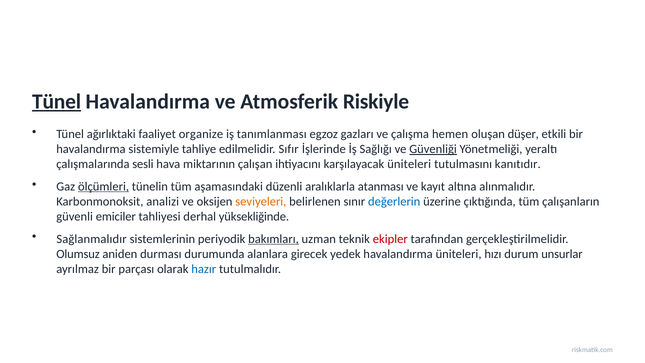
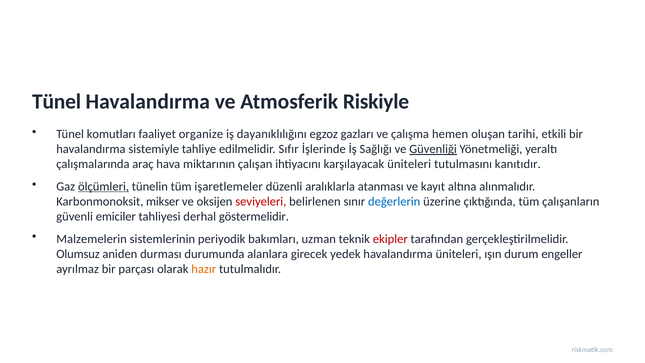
Tünel underline: present -> none (57, 102)
ağırlıktaki: ağırlıktaki -> komutları (111, 134)
tanımlanması: tanımlanması -> dayanıklılığını (272, 134)
düşer: düşer -> tarihi (523, 134)
sesli: sesli -> araç (143, 164)
aşamasındaki: aşamasındaki -> işaretlemeler (229, 186)
analizi: analizi -> mikser (163, 201)
seviyeleri colour: orange -> red (261, 201)
yüksekliğinde: yüksekliğinde -> göstermelidir (254, 217)
Sağlanmalıdır: Sağlanmalıdır -> Malzemelerin (92, 239)
bakımları underline: present -> none (274, 239)
hızı: hızı -> ışın (493, 254)
unsurlar: unsurlar -> engeller (562, 254)
hazır colour: blue -> orange (204, 269)
